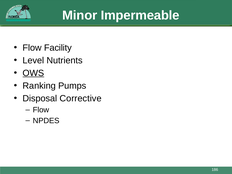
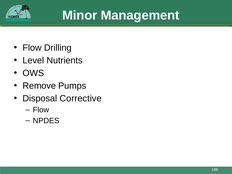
Impermeable: Impermeable -> Management (140, 15)
Facility: Facility -> Drilling (58, 48)
OWS underline: present -> none (33, 73)
Ranking: Ranking -> Remove (39, 86)
